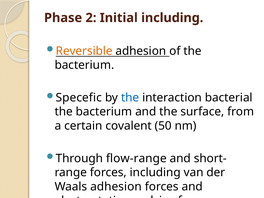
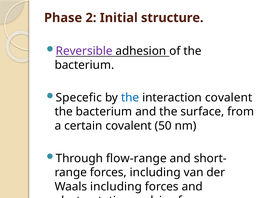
Initial including: including -> structure (172, 18)
Reversible colour: orange -> purple (84, 51)
interaction bacterial: bacterial -> covalent (229, 98)
Waals adhesion: adhesion -> including (116, 187)
